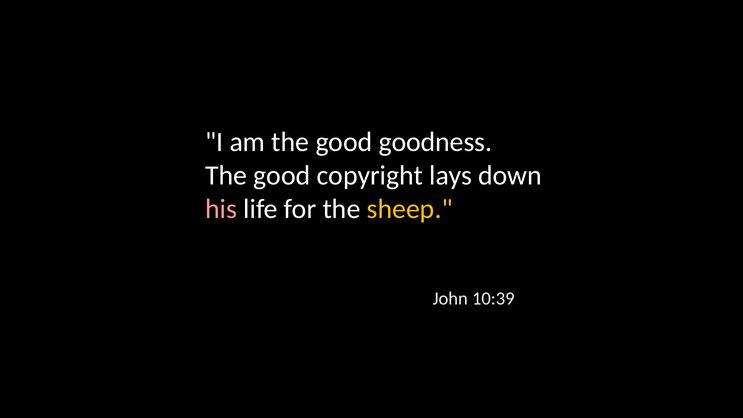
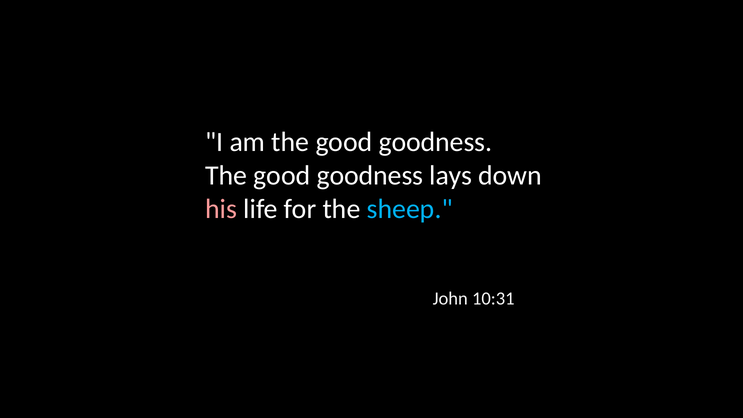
copyright: copyright -> goodness (370, 176)
sheep colour: yellow -> light blue (410, 209)
10:39: 10:39 -> 10:31 (493, 298)
